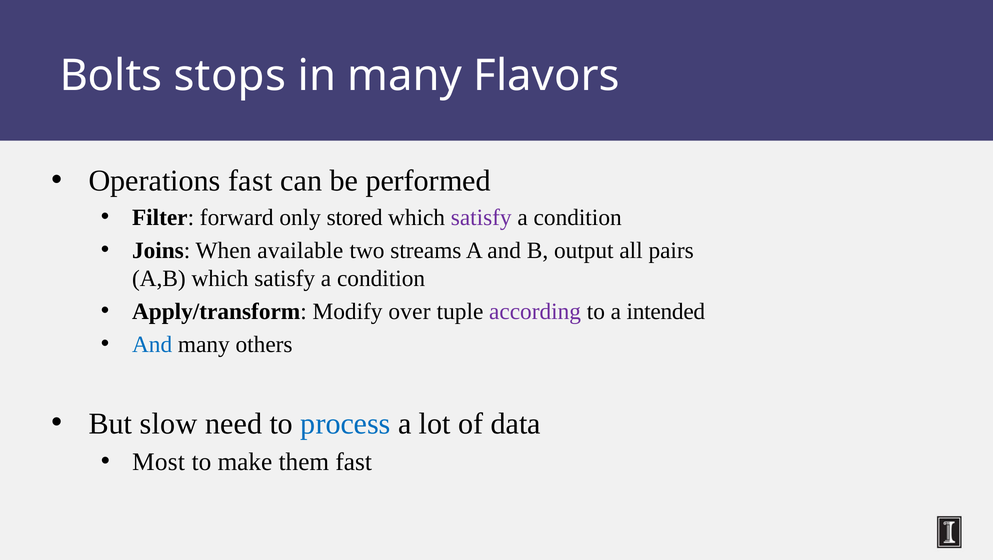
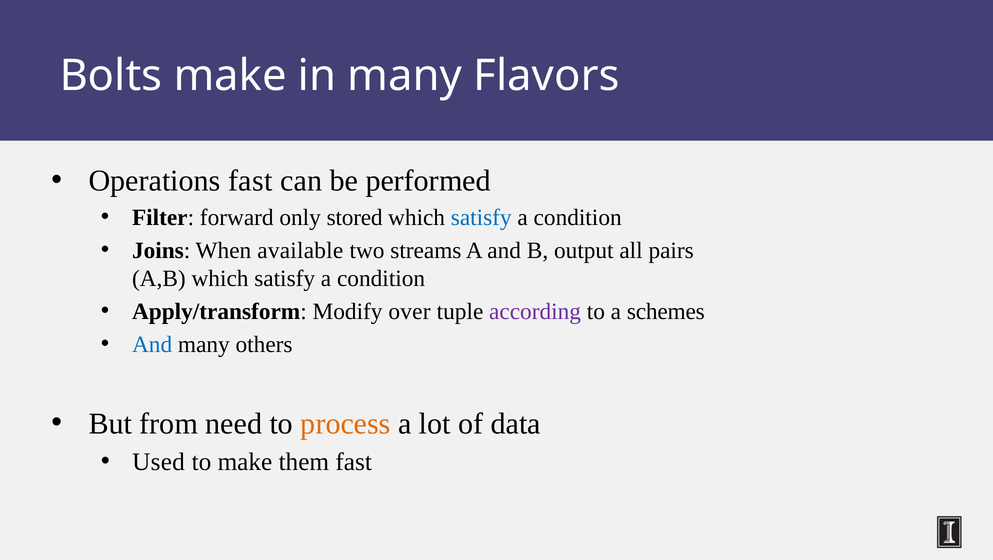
Bolts stops: stops -> make (230, 76)
satisfy colour: purple -> blue (481, 217)
intended: intended -> schemes (666, 311)
slow: slow -> from (169, 423)
process colour: blue -> orange (346, 423)
Most: Most -> Used (159, 461)
